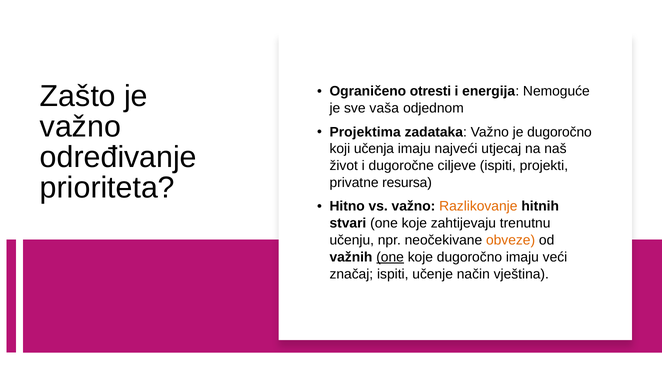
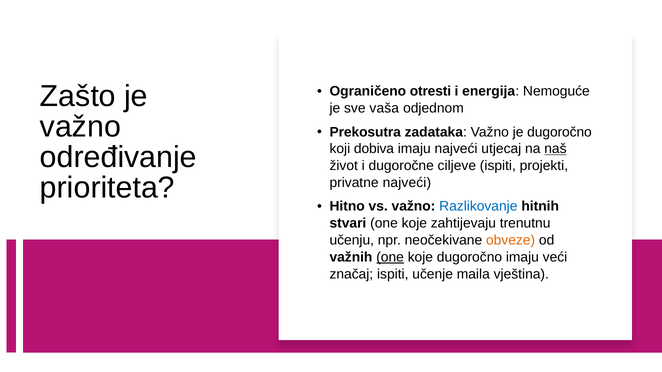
Projektima: Projektima -> Prekosutra (365, 132)
učenja: učenja -> dobiva (374, 149)
naš underline: none -> present (555, 149)
privatne resursa: resursa -> najveći (407, 183)
Razlikovanje colour: orange -> blue (478, 207)
način: način -> maila (473, 274)
